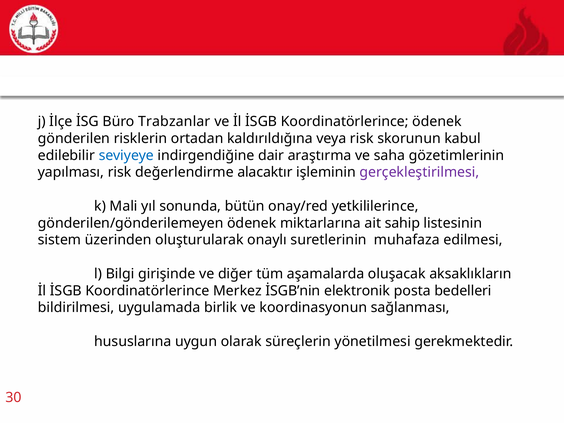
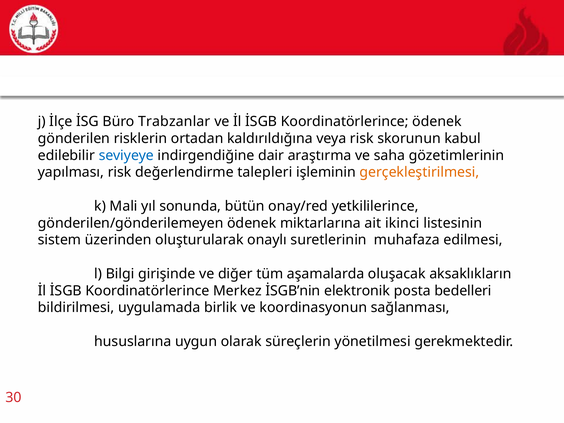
alacaktır: alacaktır -> talepleri (265, 172)
gerçekleştirilmesi colour: purple -> orange (419, 172)
sahip: sahip -> ikinci (402, 223)
